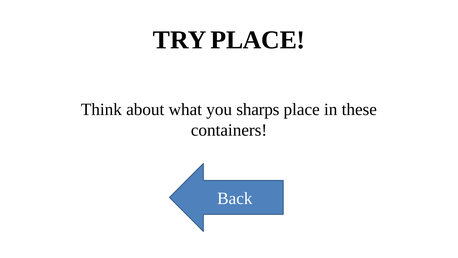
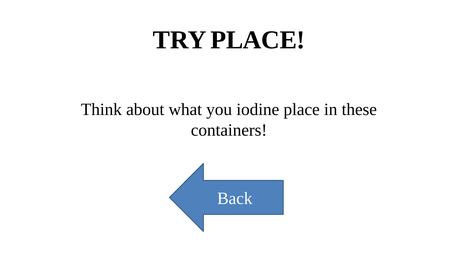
sharps: sharps -> iodine (258, 109)
